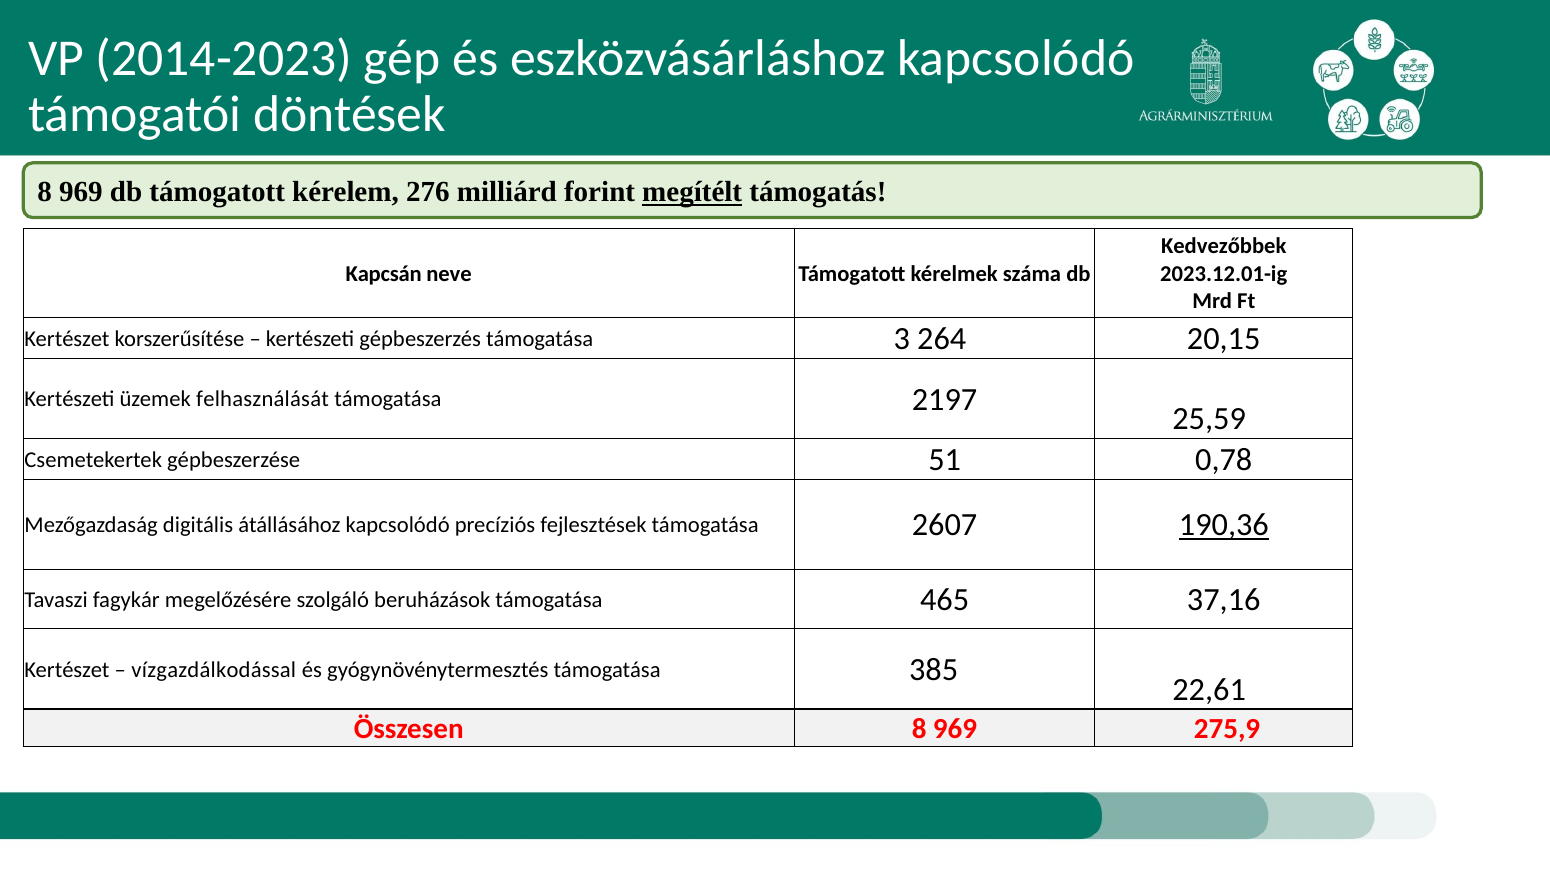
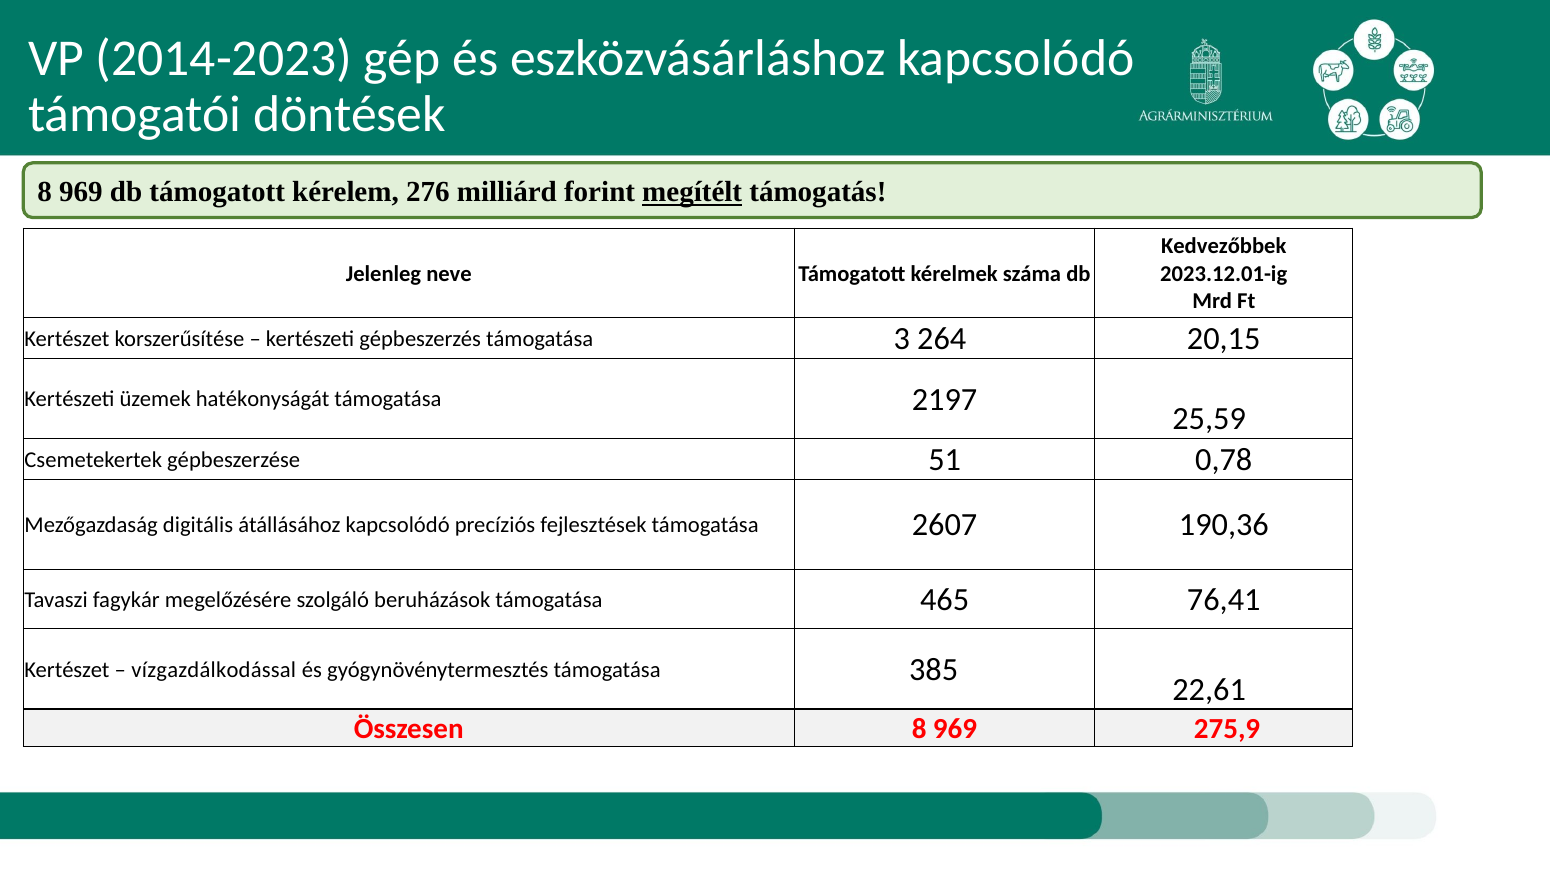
Kapcsán: Kapcsán -> Jelenleg (384, 274)
felhasználását: felhasználását -> hatékonyságát (263, 399)
190,36 underline: present -> none (1224, 525)
37,16: 37,16 -> 76,41 (1224, 600)
